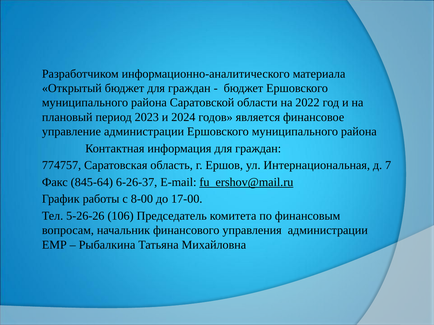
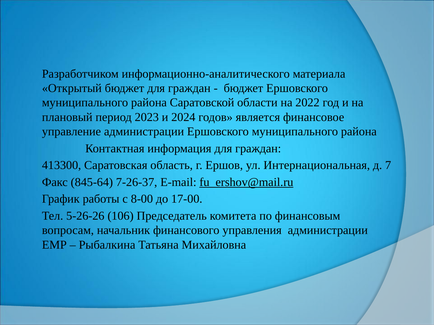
774757: 774757 -> 413300 (62, 166)
6-26-37: 6-26-37 -> 7-26-37 (137, 182)
